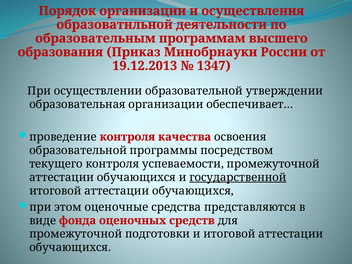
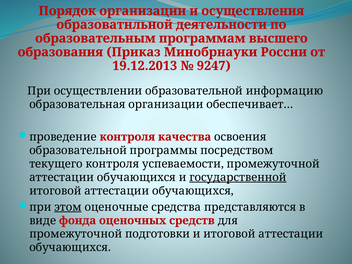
1347: 1347 -> 9247 (214, 66)
утверждении: утверждении -> информацию (284, 91)
этом underline: none -> present (68, 207)
